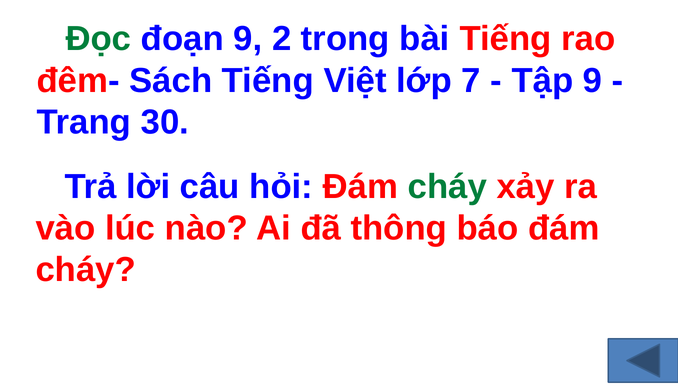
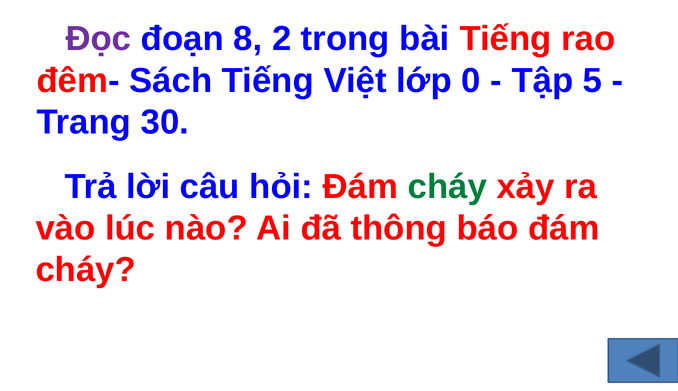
Đọc colour: green -> purple (98, 39)
đoạn 9: 9 -> 8 (248, 39)
7: 7 -> 0 (471, 81)
Tập 9: 9 -> 5 (593, 81)
